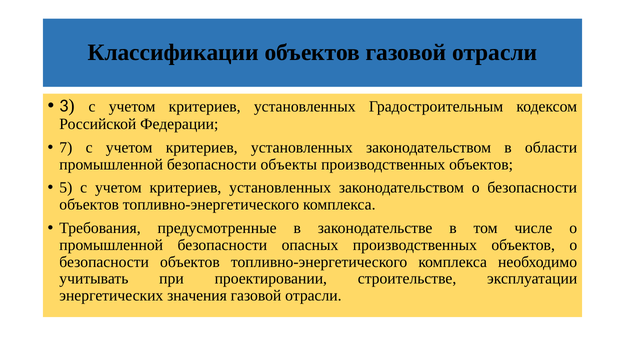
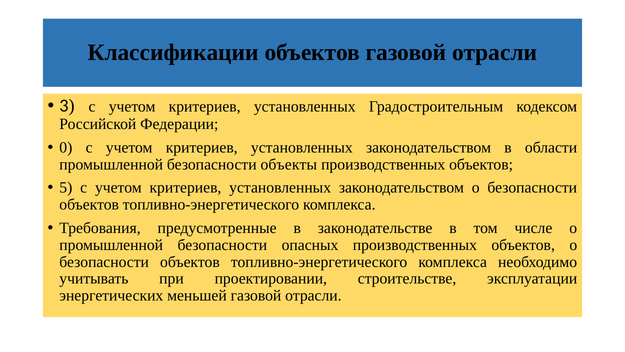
7: 7 -> 0 (66, 147)
значения: значения -> меньшей (197, 295)
